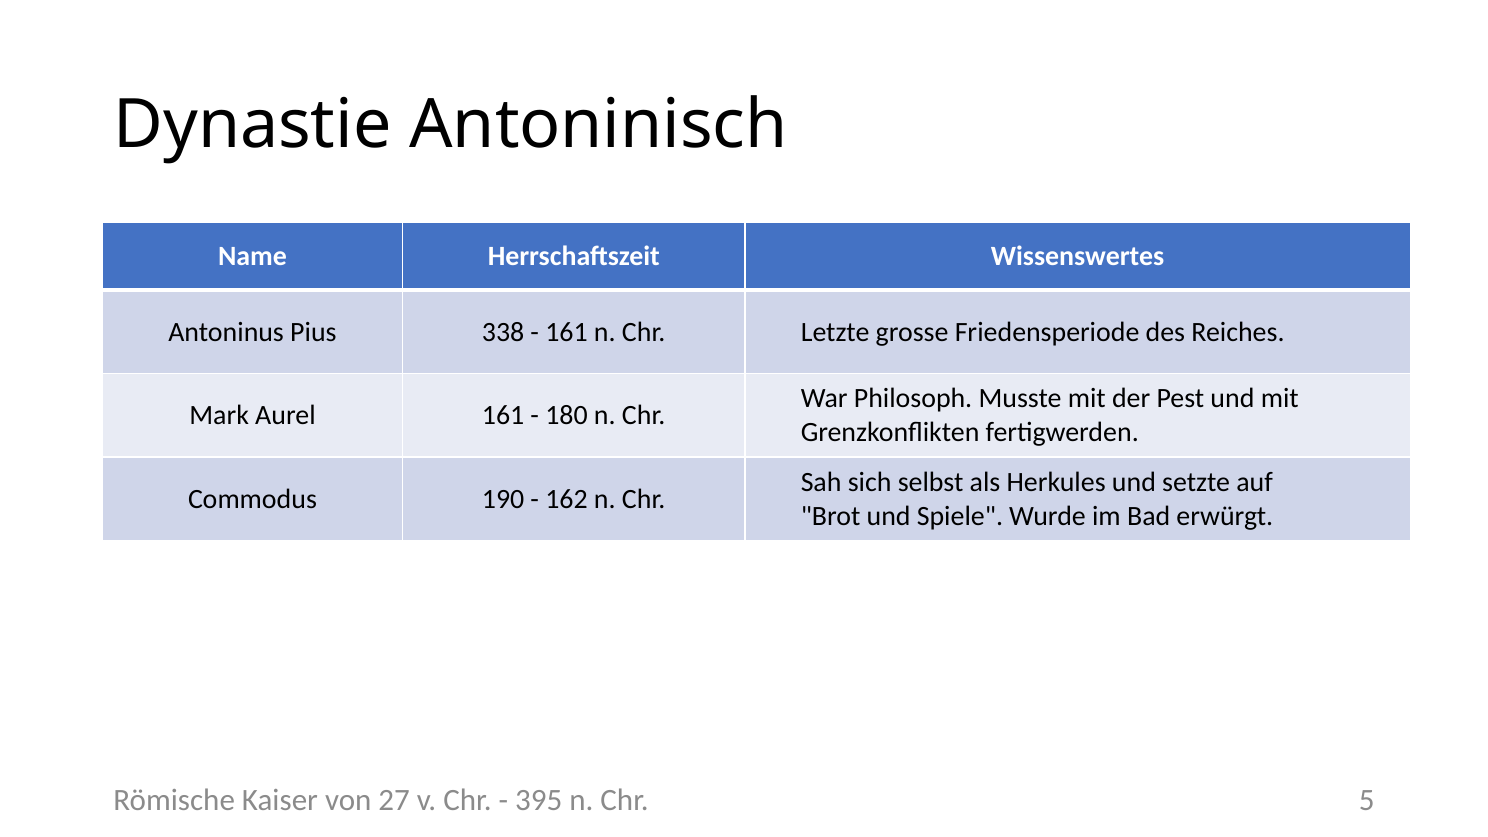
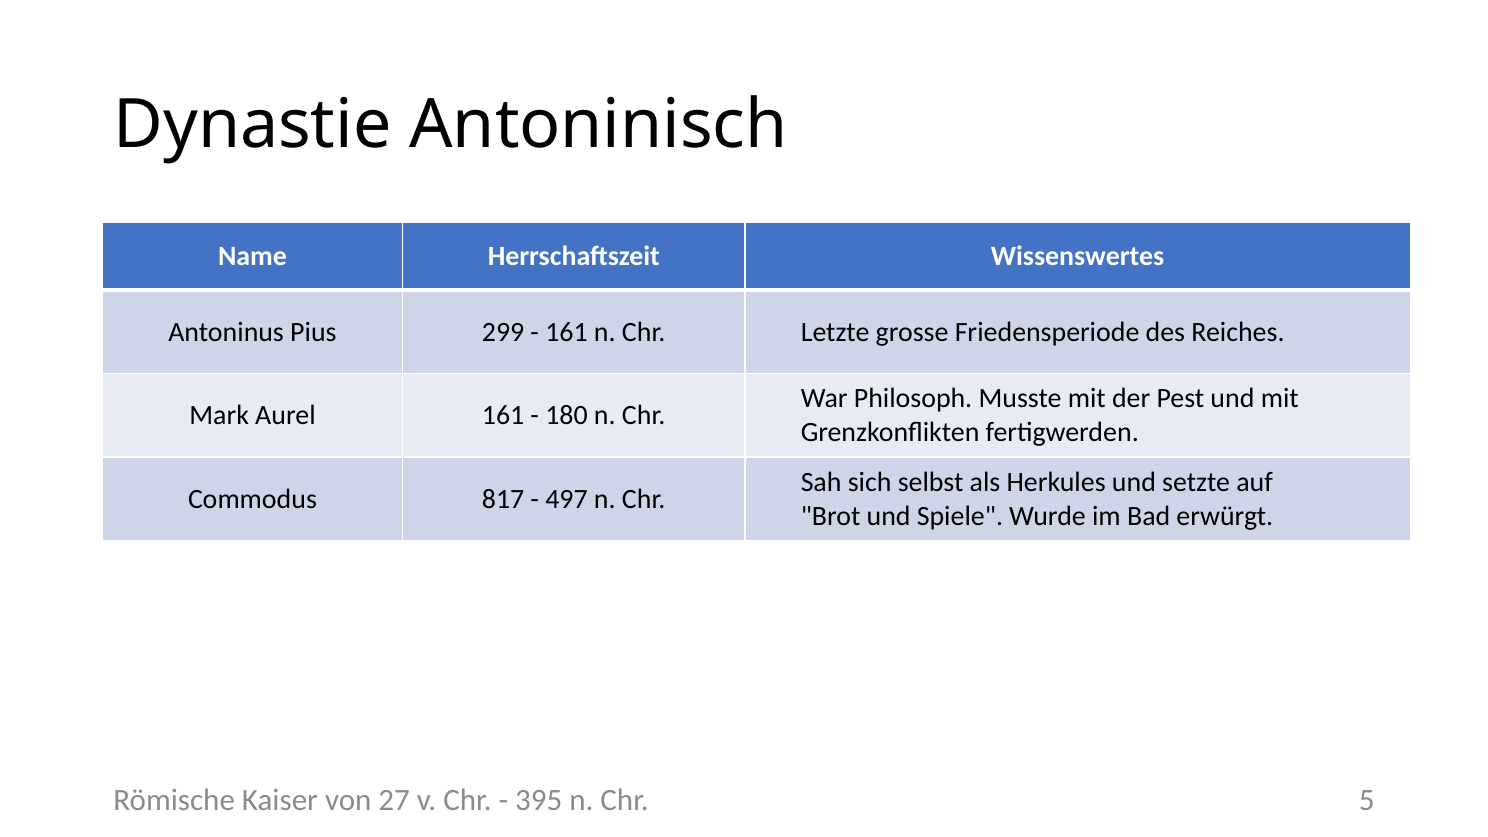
338: 338 -> 299 (503, 332)
190: 190 -> 817 (503, 499)
162: 162 -> 497 (566, 499)
